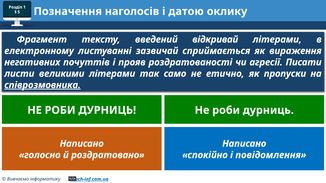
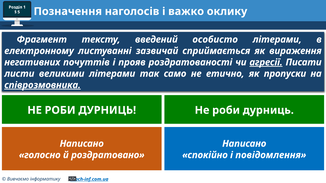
датою: датою -> важко (186, 11)
відкривай: відкривай -> особисто (215, 40)
агресії underline: none -> present (266, 62)
